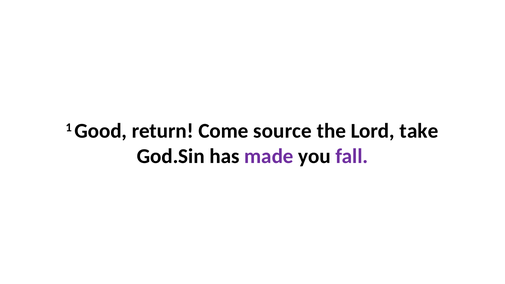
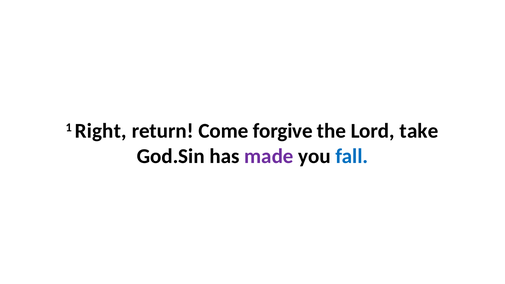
Good: Good -> Right (101, 131)
source: source -> forgive (283, 131)
fall colour: purple -> blue (352, 156)
